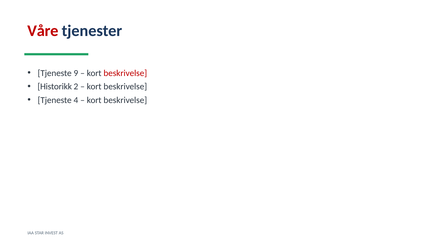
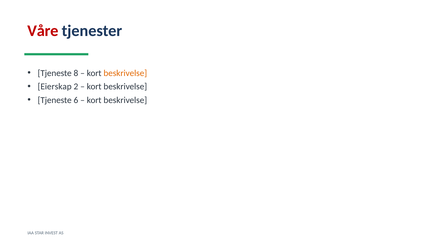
9: 9 -> 8 (76, 73)
beskrivelse colour: red -> orange (125, 73)
Historikk: Historikk -> Eierskap (55, 87)
4: 4 -> 6 (76, 100)
